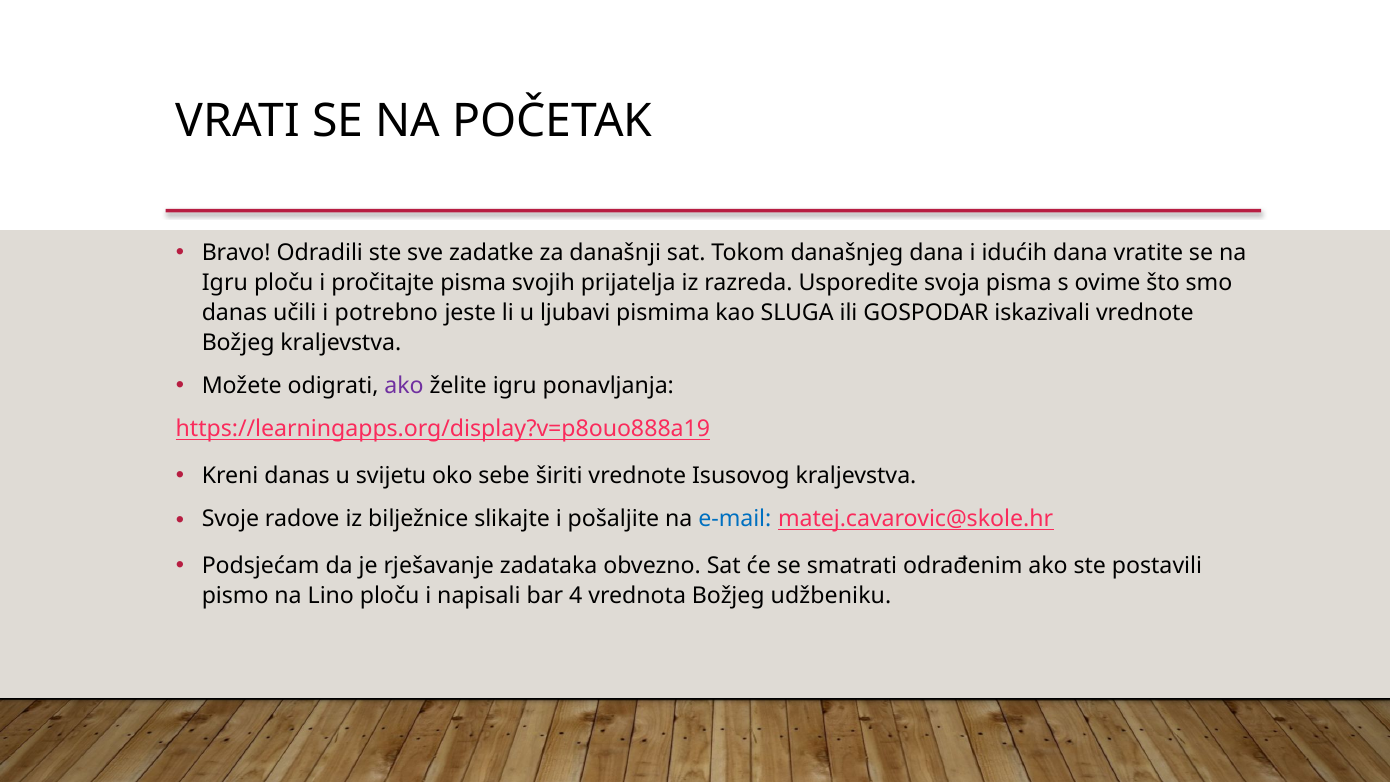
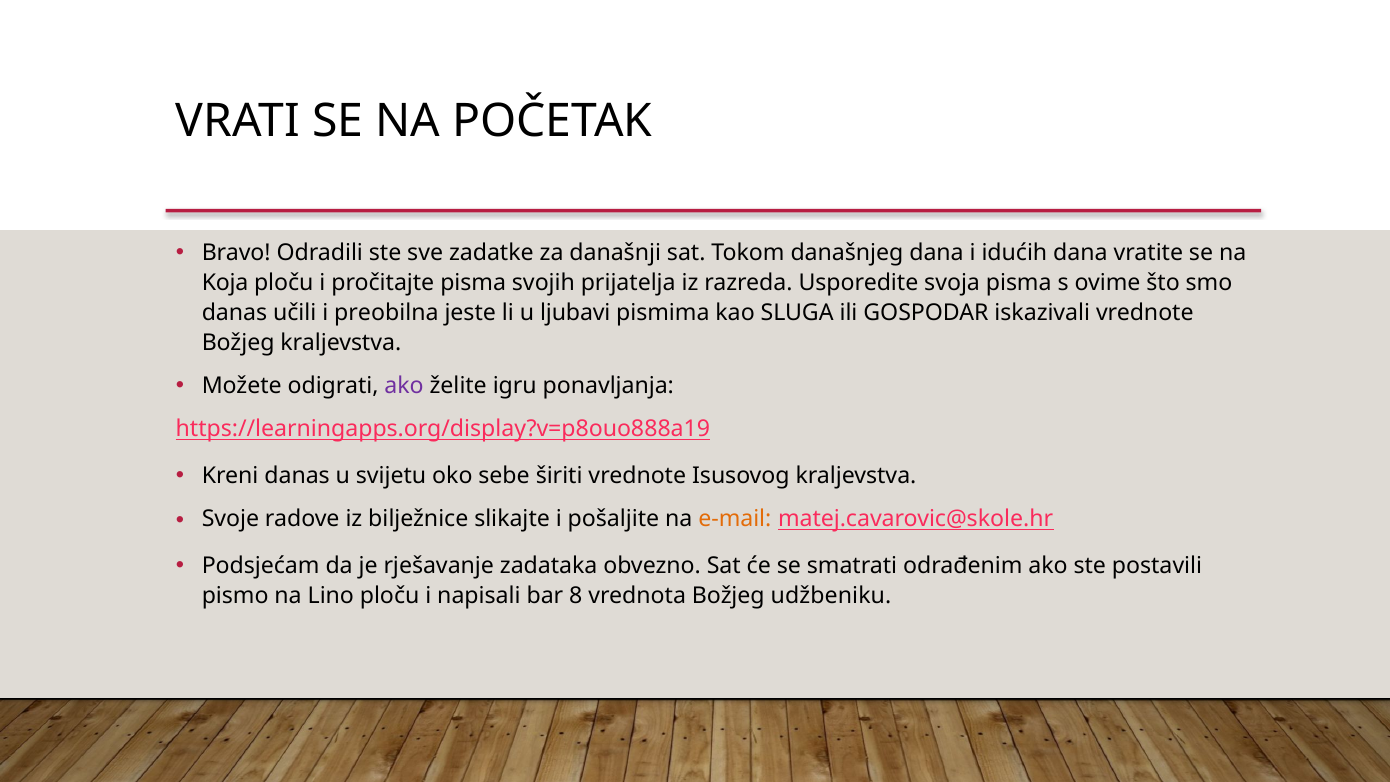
Igru: Igru -> Koja (225, 283)
potrebno: potrebno -> preobilna (386, 313)
e-mail colour: blue -> orange (735, 519)
4: 4 -> 8 (576, 596)
